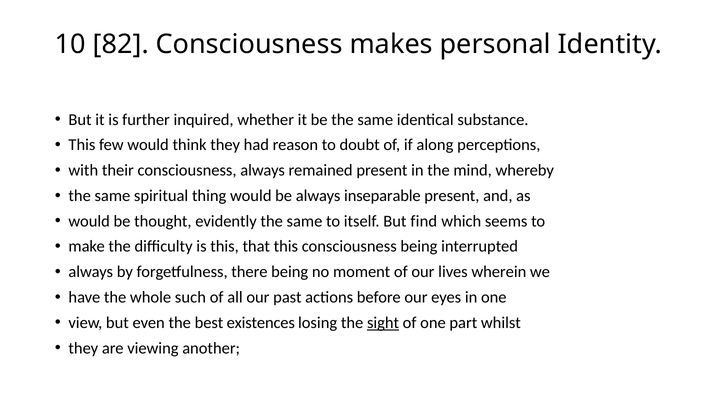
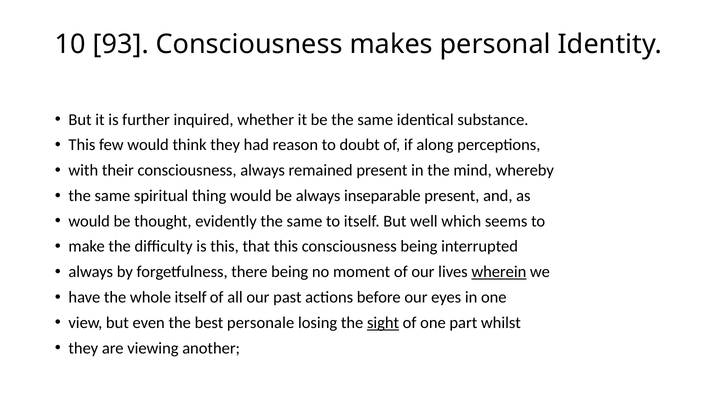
82: 82 -> 93 (121, 44)
find: find -> well (424, 221)
wherein underline: none -> present (499, 272)
whole such: such -> itself (191, 297)
existences: existences -> personale (261, 322)
